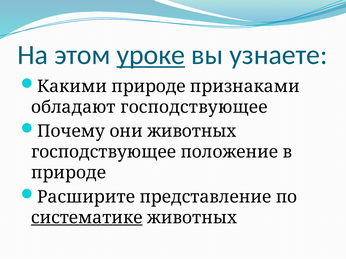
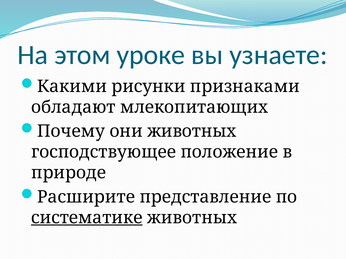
уроке underline: present -> none (151, 55)
Какими природе: природе -> рисунки (149, 87)
обладают господствующее: господствующее -> млекопитающих (194, 107)
